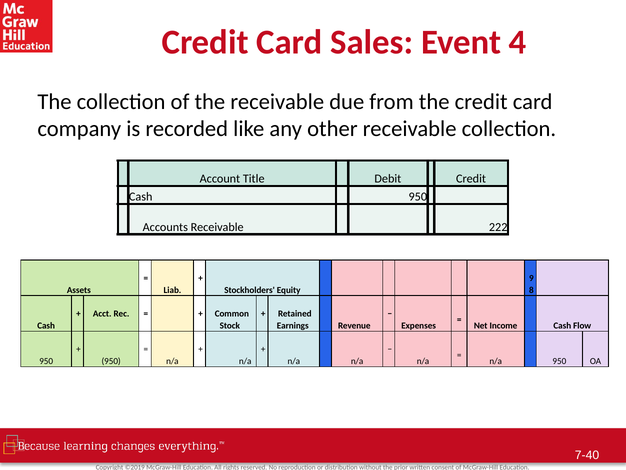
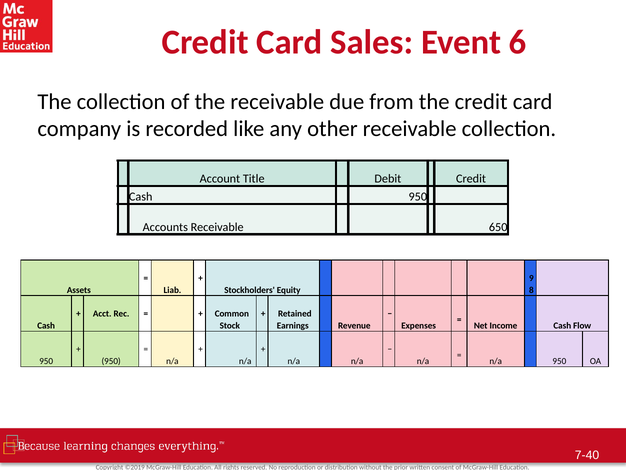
4: 4 -> 6 (518, 42)
222: 222 -> 650 (498, 227)
